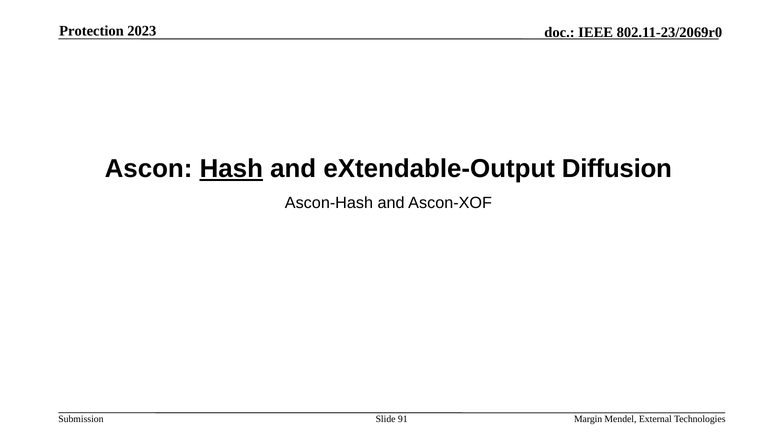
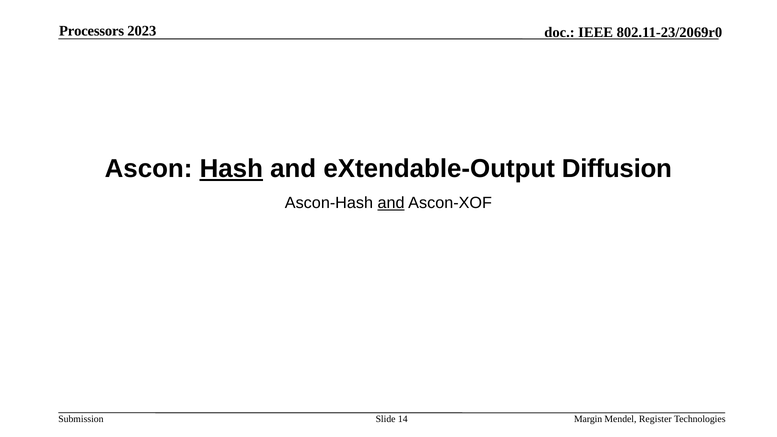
Protection: Protection -> Processors (92, 31)
and underline: none -> present (391, 203)
91: 91 -> 14 (403, 419)
External: External -> Register (655, 419)
